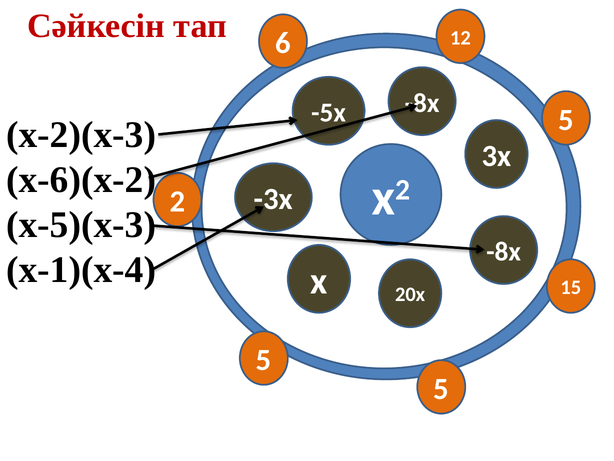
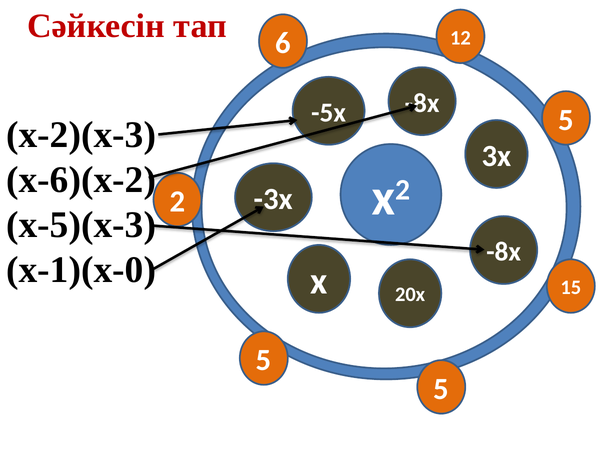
x-1)(x-4: x-1)(x-4 -> x-1)(x-0 (81, 270)
